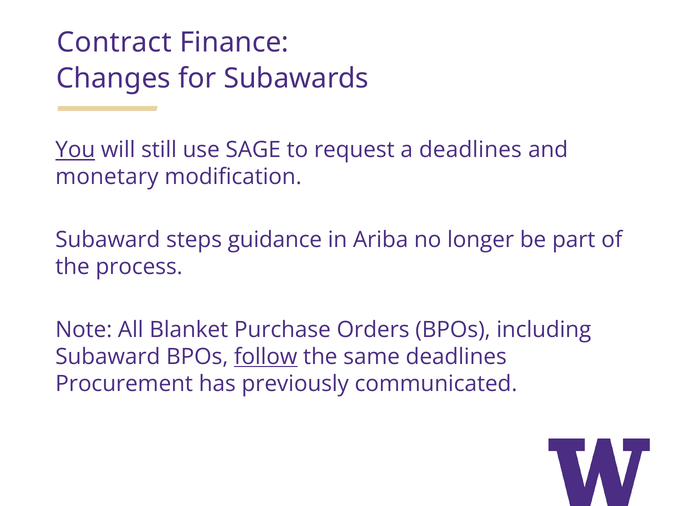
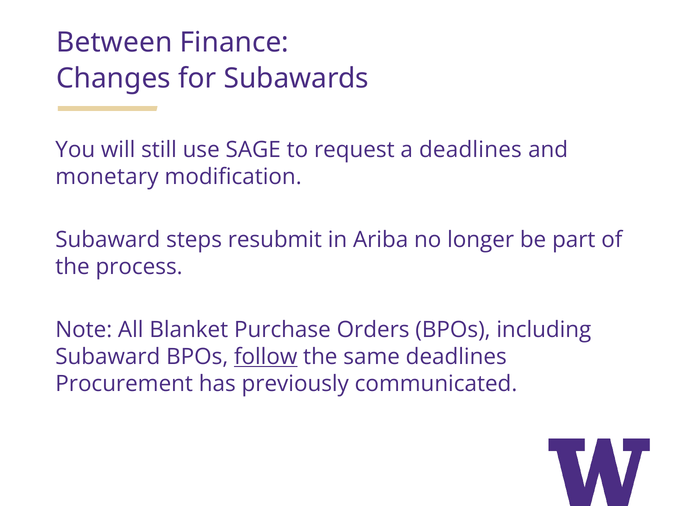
Contract: Contract -> Between (114, 42)
You underline: present -> none (75, 150)
guidance: guidance -> resubmit (275, 240)
